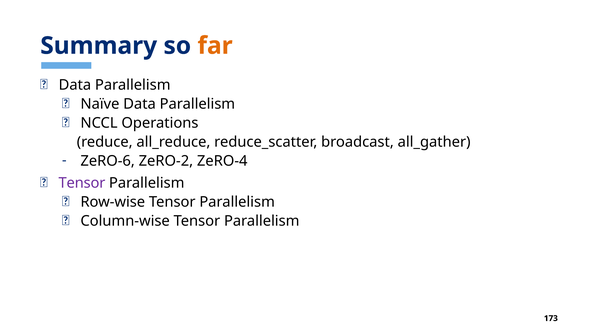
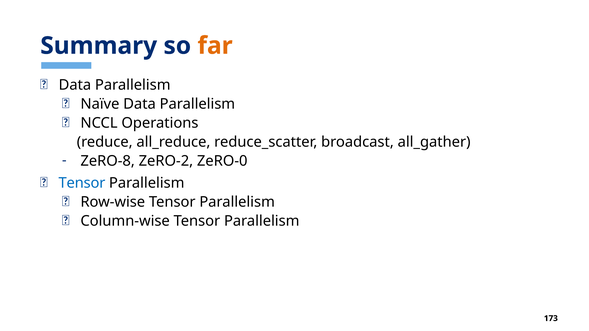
ZeRO-6: ZeRO-6 -> ZeRO-8 (108, 161)
ZeRO-4: ZeRO-4 -> ZeRO-0 (222, 161)
Tensor colour: purple -> blue (82, 183)
